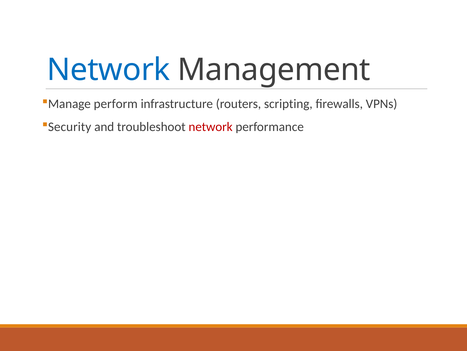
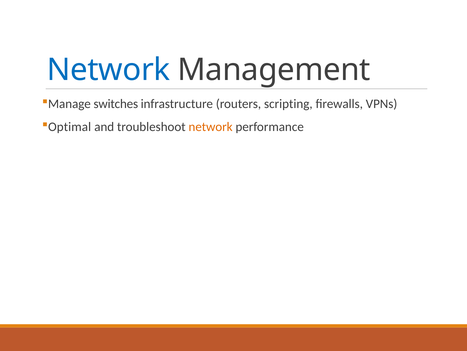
perform: perform -> switches (116, 104)
Security: Security -> Optimal (70, 127)
network colour: red -> orange (211, 127)
